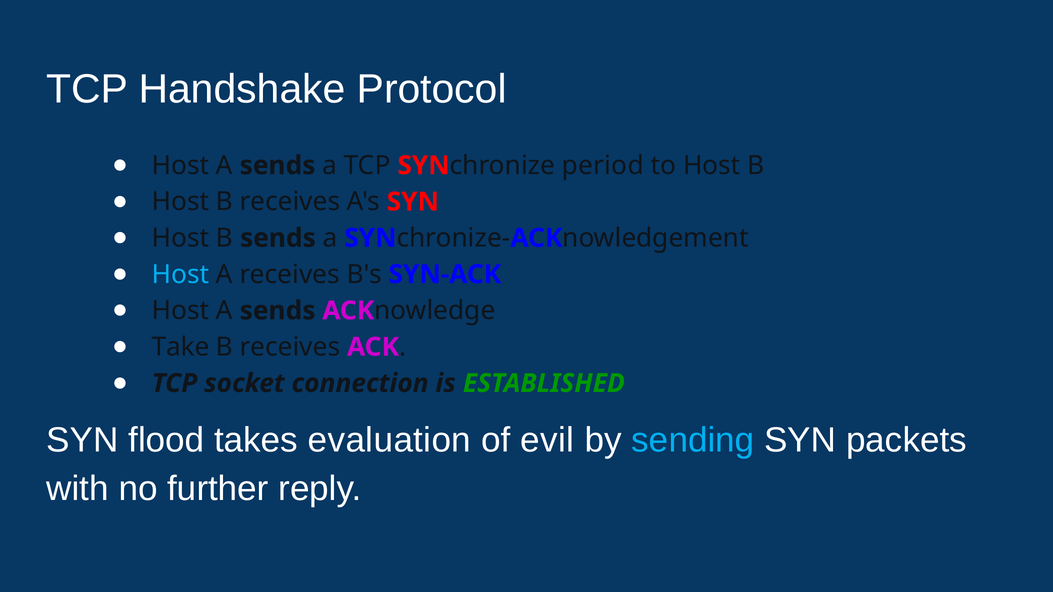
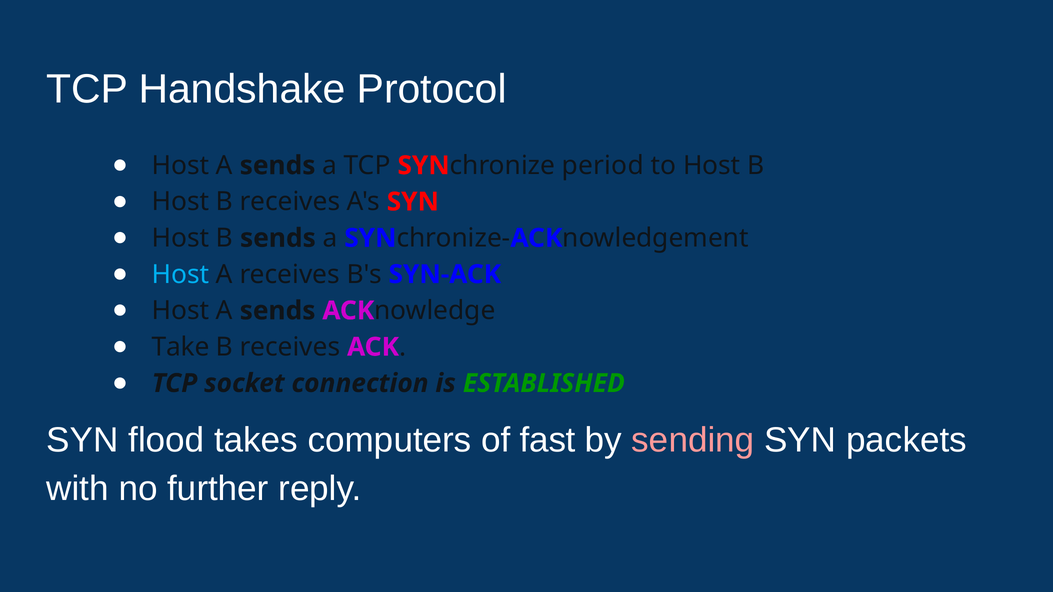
evaluation: evaluation -> computers (390, 440)
evil: evil -> fast (548, 440)
sending colour: light blue -> pink (693, 440)
